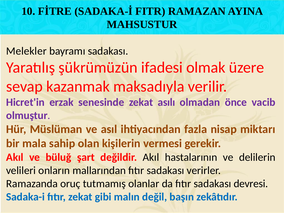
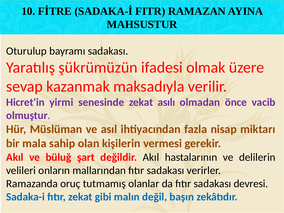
Melekler: Melekler -> Oturulup (26, 51)
erzak: erzak -> yirmi (61, 102)
